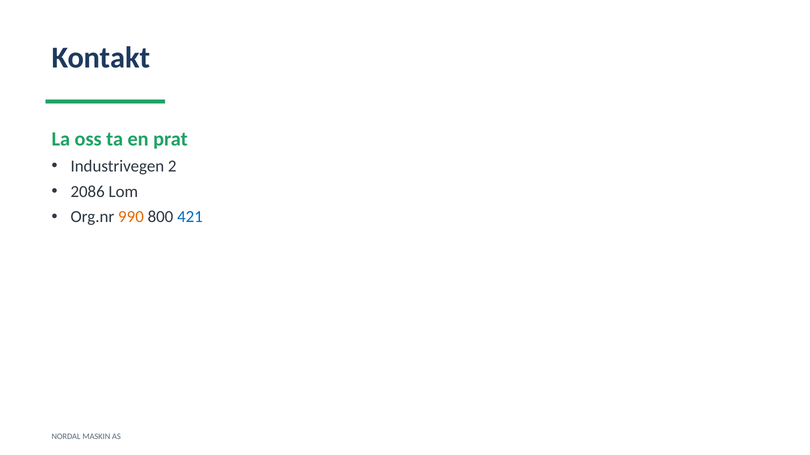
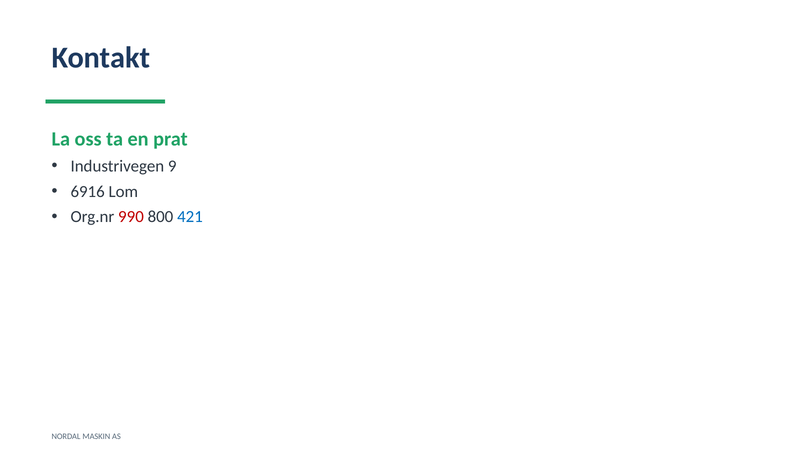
2: 2 -> 9 (172, 167)
2086: 2086 -> 6916 (88, 192)
990 colour: orange -> red (131, 217)
